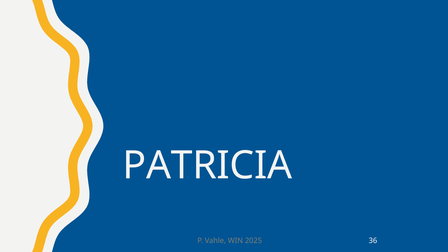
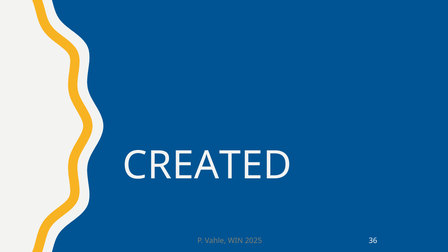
PATRICIA: PATRICIA -> CREATED (207, 166)
